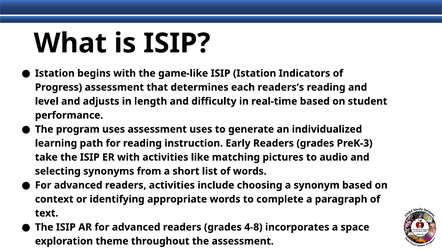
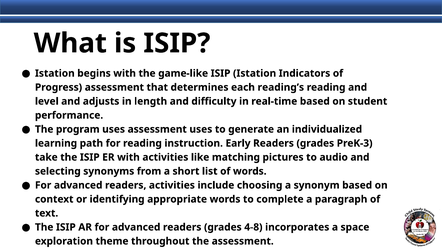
readers’s: readers’s -> reading’s (281, 87)
